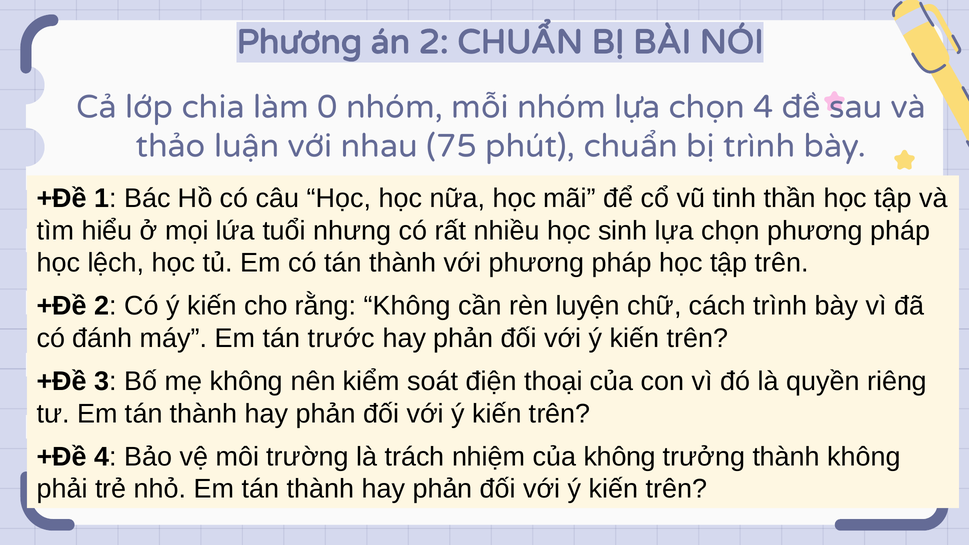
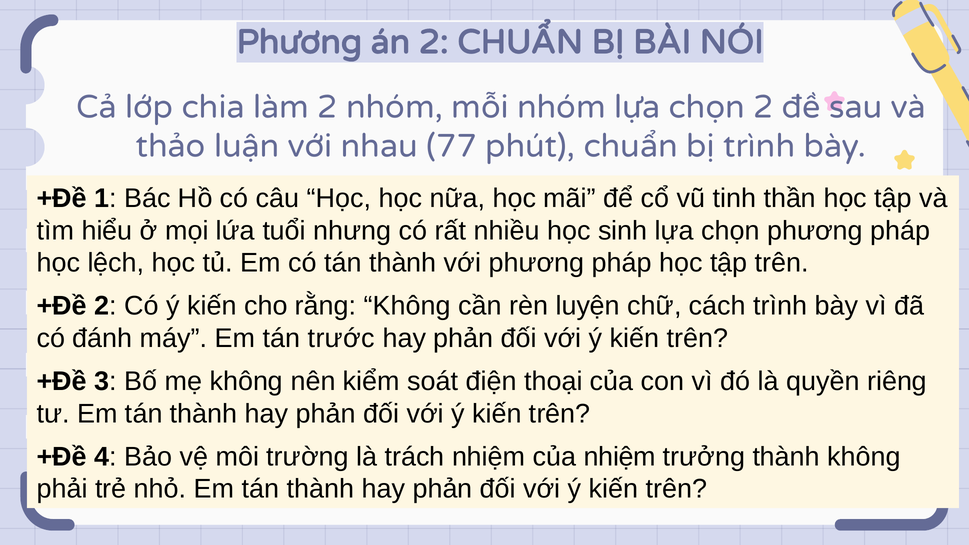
làm 0: 0 -> 2 (327, 107)
chọn 4: 4 -> 2 (763, 107)
75: 75 -> 77 (452, 146)
của không: không -> nhiệm (620, 457)
